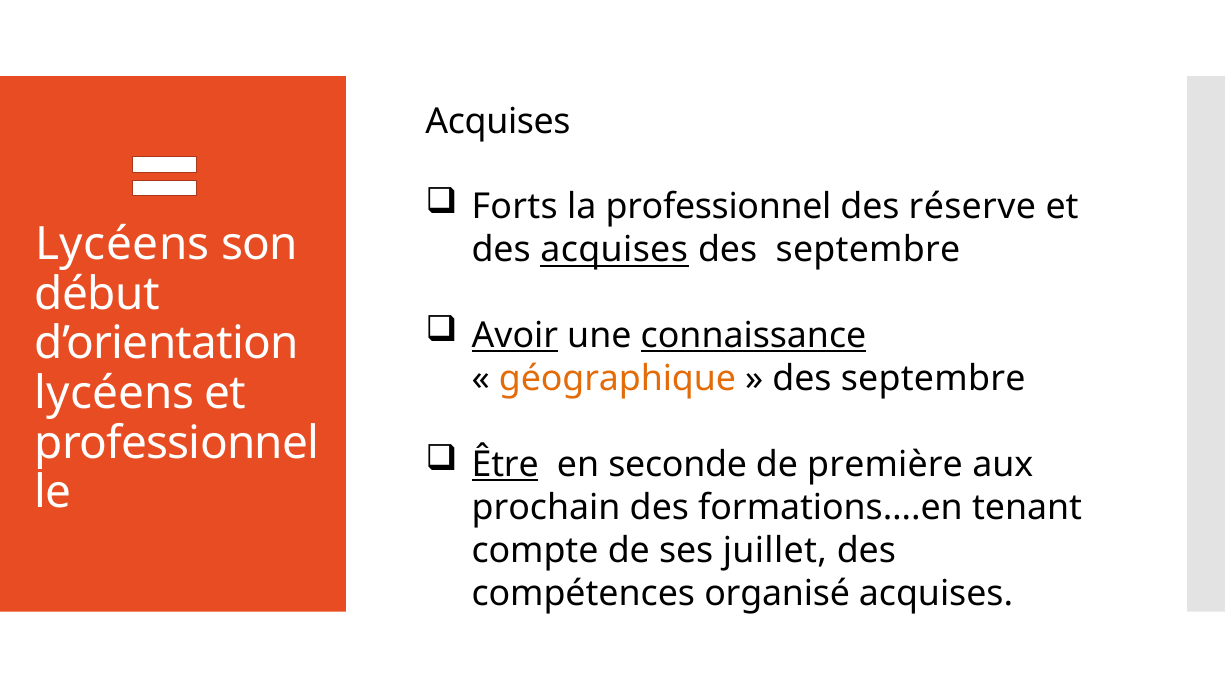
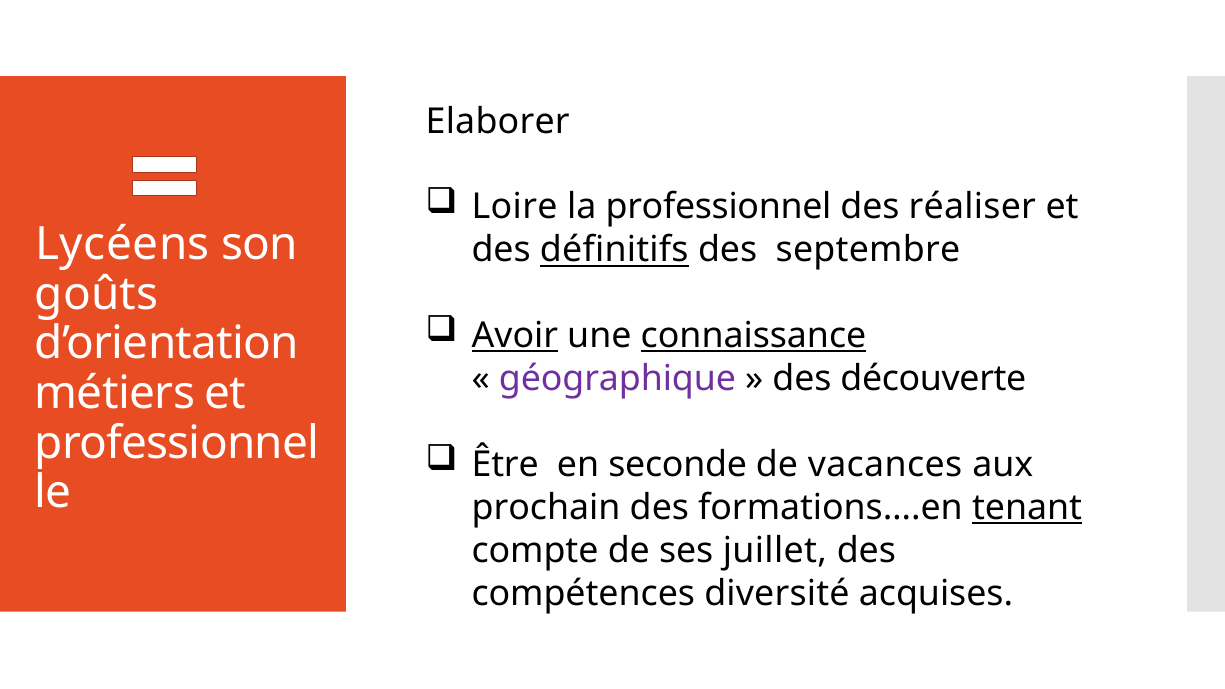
Acquises: Acquises -> Elaborer (498, 121)
Forts: Forts -> Loire (515, 207)
réserve: réserve -> réaliser (972, 207)
des acquises: acquises -> définitifs (614, 250)
début: début -> goûts (97, 294)
géographique colour: orange -> purple (617, 379)
septembre: septembre -> découverte (933, 379)
lycéens: lycéens -> métiers (115, 393)
Être underline: present -> none (505, 465)
première: première -> vacances (885, 465)
tenant underline: none -> present (1027, 507)
organisé: organisé -> diversité (777, 593)
